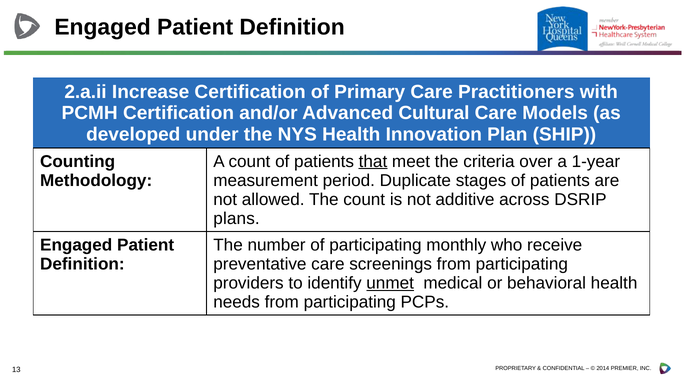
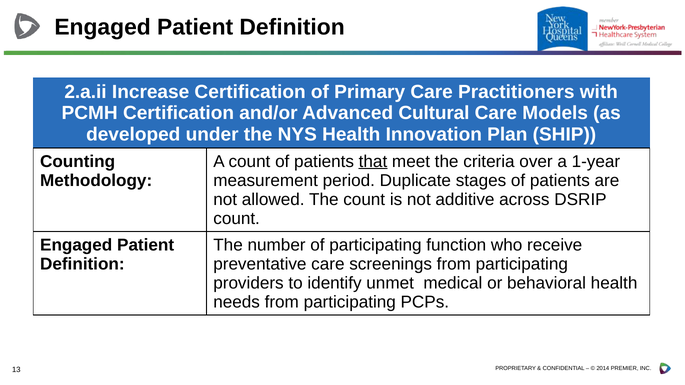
plans: plans -> count (237, 219)
monthly: monthly -> function (456, 245)
unmet underline: present -> none (390, 283)
